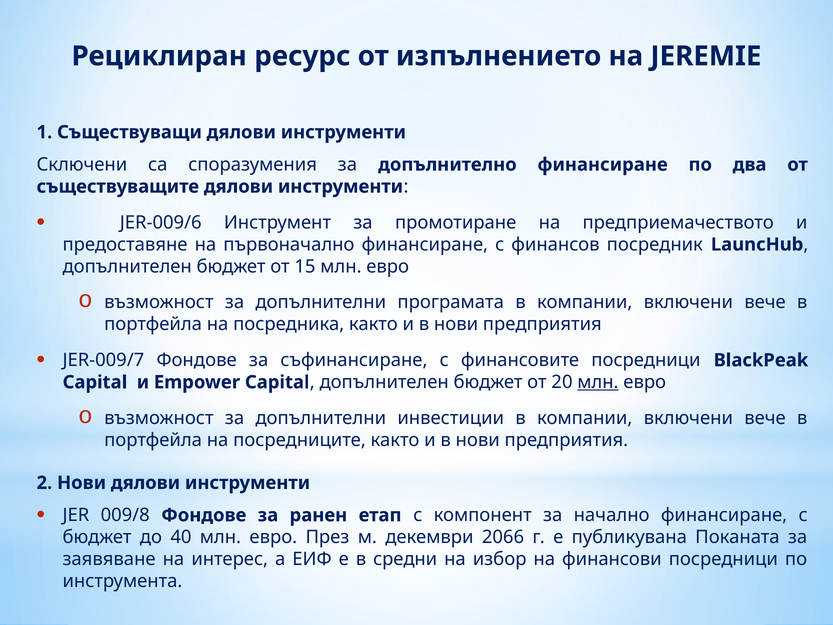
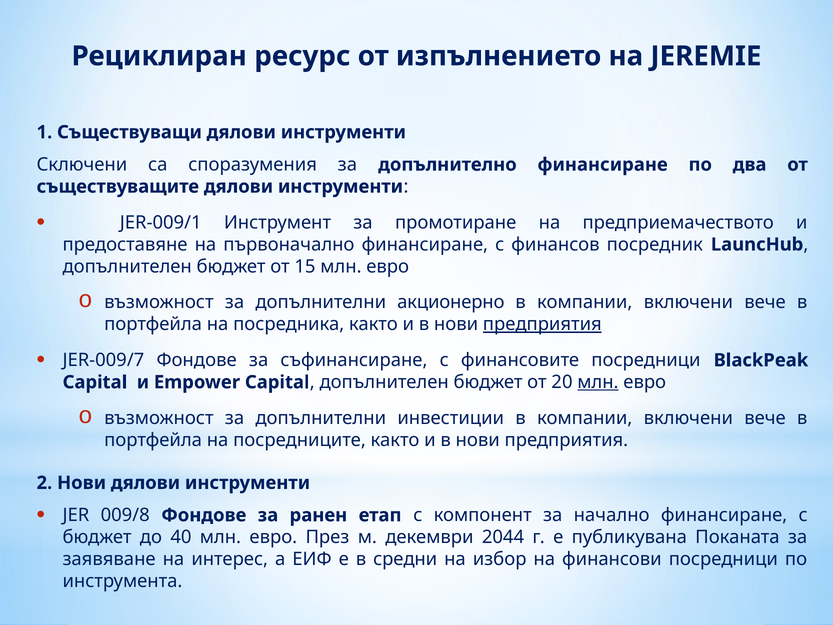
JER-009/6: JER-009/6 -> JER-009/1 (161, 222)
програмата: програмата -> акционерно (451, 302)
предприятия underline: none -> present (542, 324)
2066: 2066 -> 2044 (503, 537)
